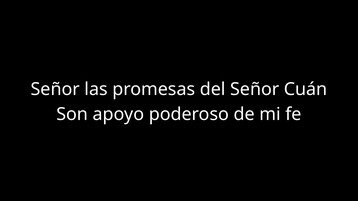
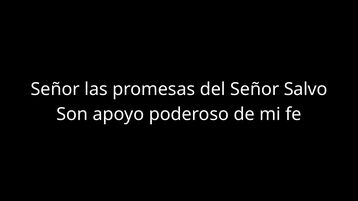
Cuán: Cuán -> Salvo (306, 89)
